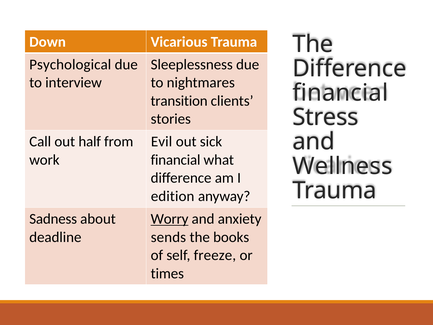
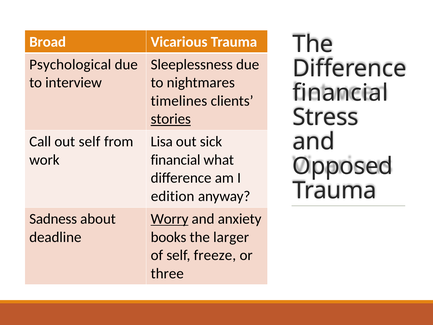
Down: Down -> Broad (48, 42)
transition: transition -> timelines (179, 101)
stories underline: none -> present (171, 119)
out half: half -> self (90, 142)
Evil: Evil -> Lisa (162, 142)
Wellness: Wellness -> Opposed (343, 166)
sends: sends -> books (169, 237)
books: books -> larger (231, 237)
times: times -> three (167, 273)
